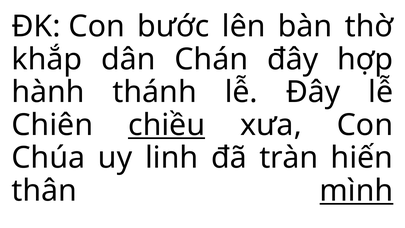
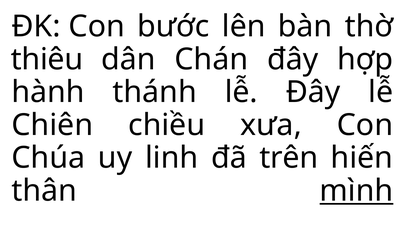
khắp: khắp -> thiêu (47, 59)
chiều underline: present -> none (167, 125)
tràn: tràn -> trên (289, 158)
